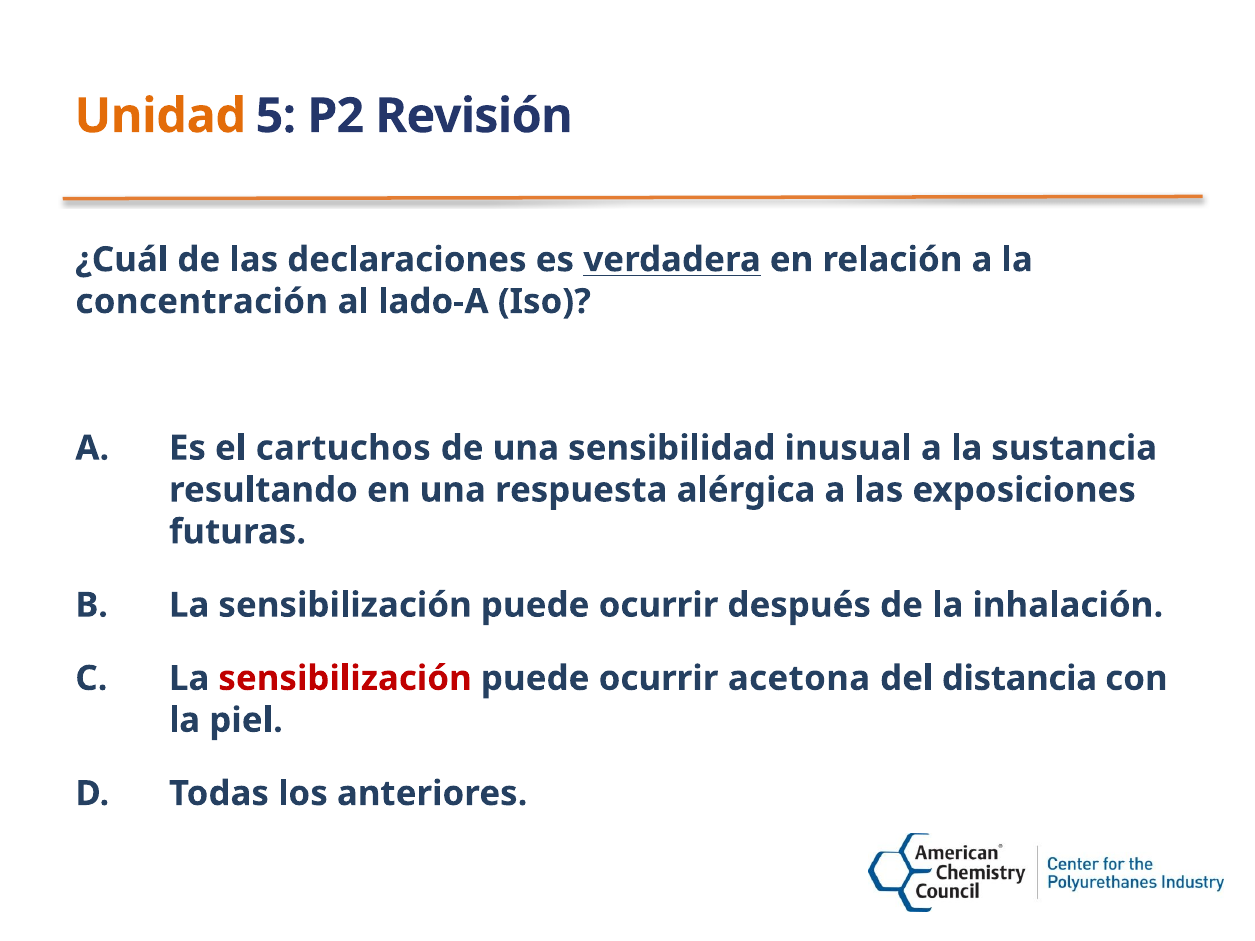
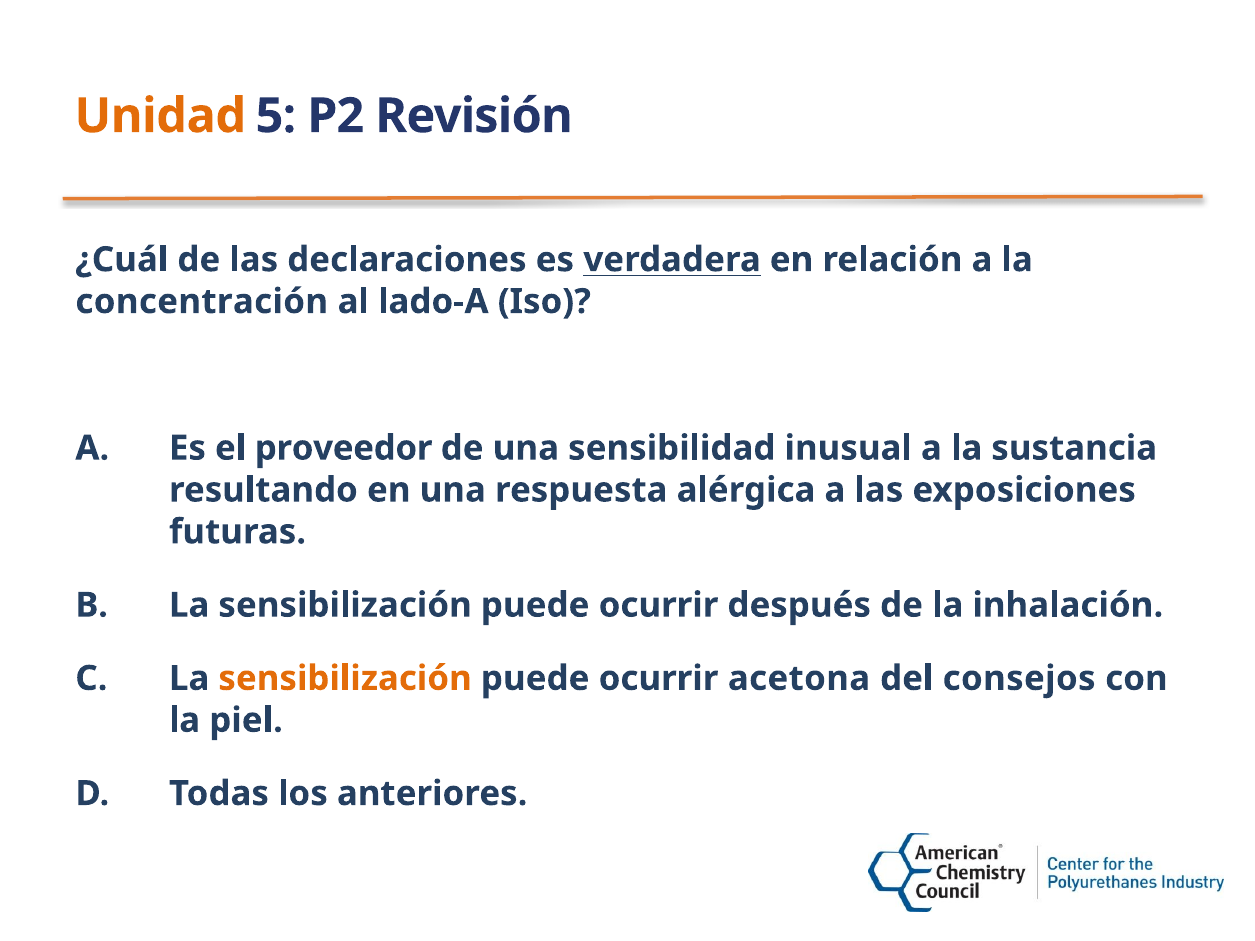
cartuchos: cartuchos -> proveedor (344, 448)
sensibilización colour: red -> orange (345, 679)
distancia: distancia -> consejos (1019, 679)
